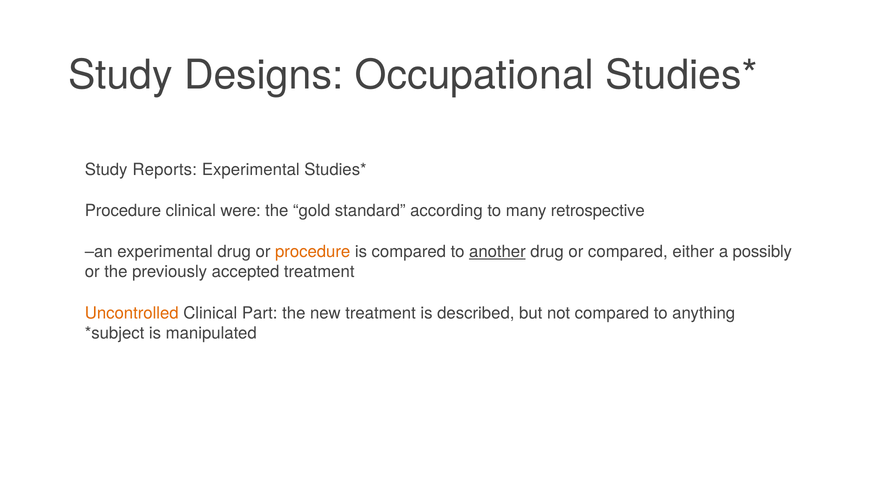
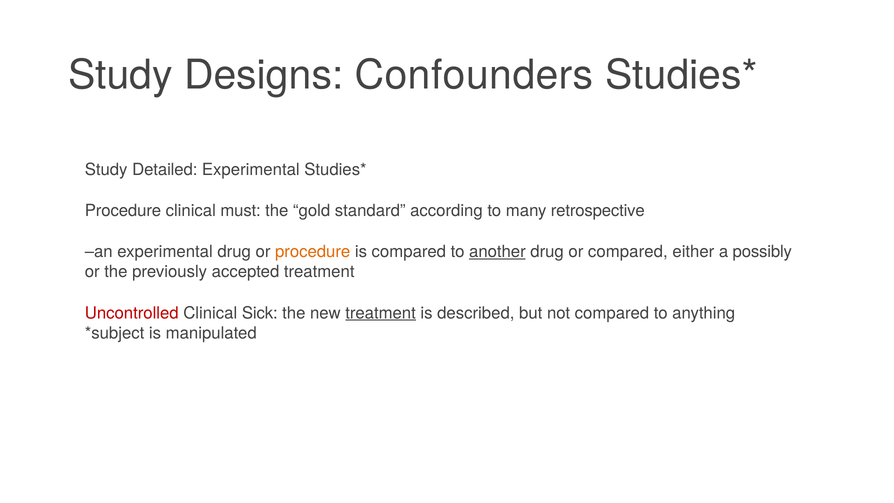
Occupational: Occupational -> Confounders (474, 75)
Reports: Reports -> Detailed (165, 170)
were: were -> must (241, 211)
Uncontrolled colour: orange -> red (132, 313)
Part: Part -> Sick (260, 313)
treatment underline: none -> present (381, 313)
